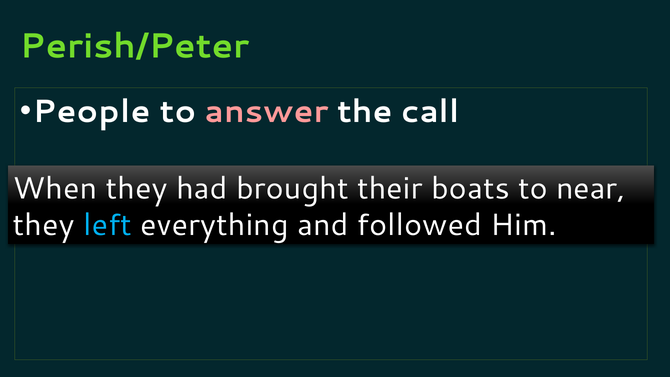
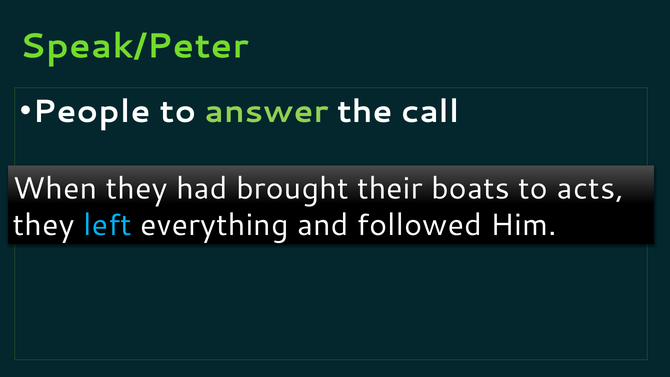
Perish/Peter: Perish/Peter -> Speak/Peter (134, 46)
answer colour: pink -> light green (267, 112)
near: near -> acts (591, 188)
